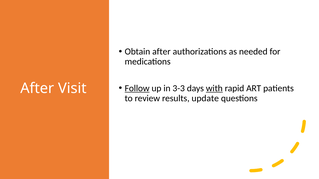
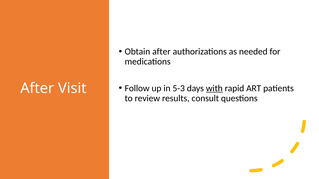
Follow underline: present -> none (137, 88)
3-3: 3-3 -> 5-3 (179, 88)
update: update -> consult (205, 99)
